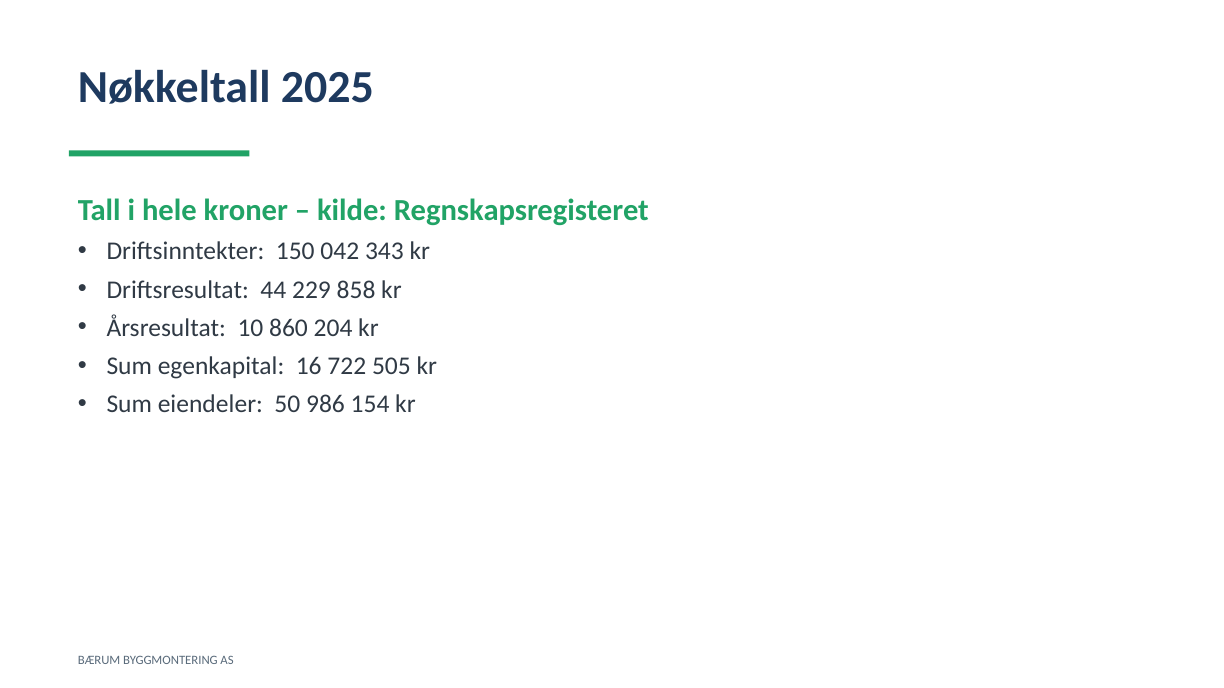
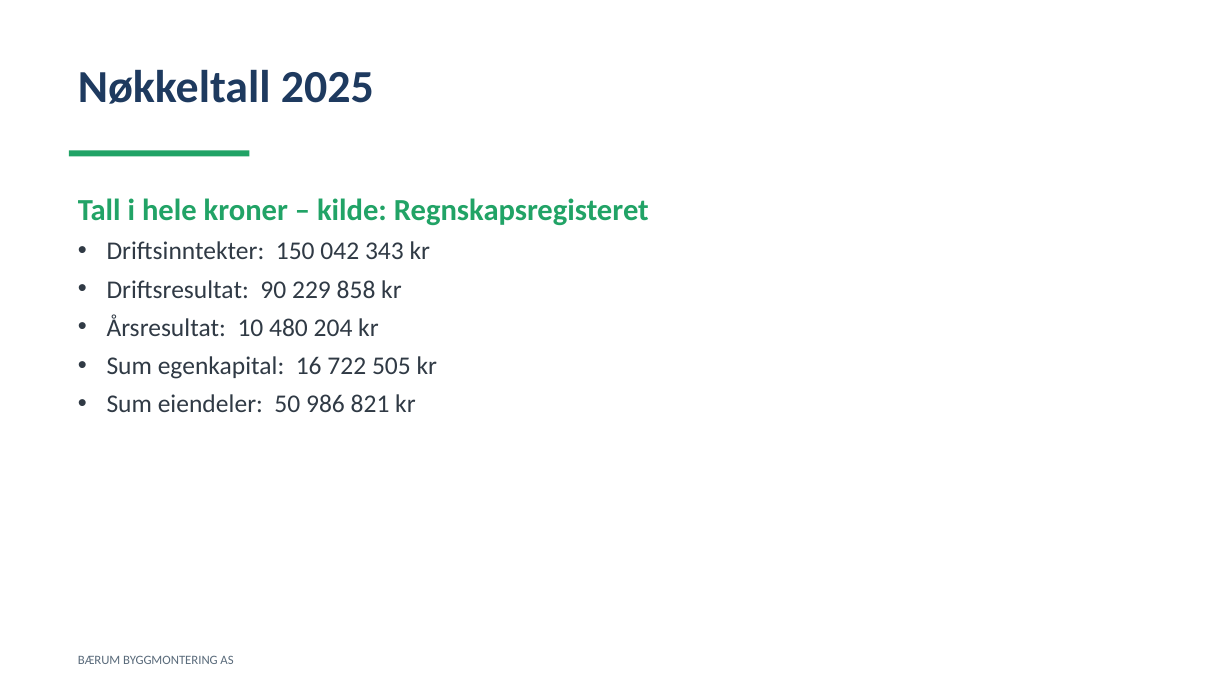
44: 44 -> 90 (273, 290)
860: 860 -> 480 (288, 328)
154: 154 -> 821 (370, 405)
